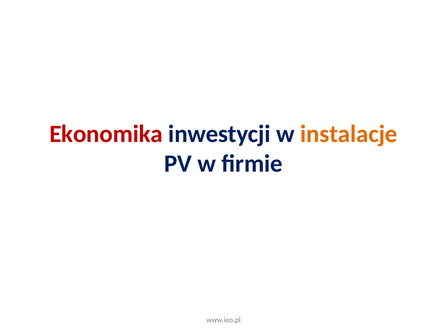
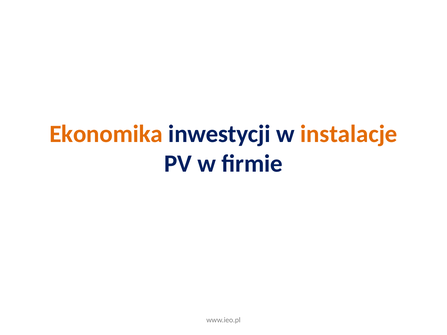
Ekonomika colour: red -> orange (106, 134)
